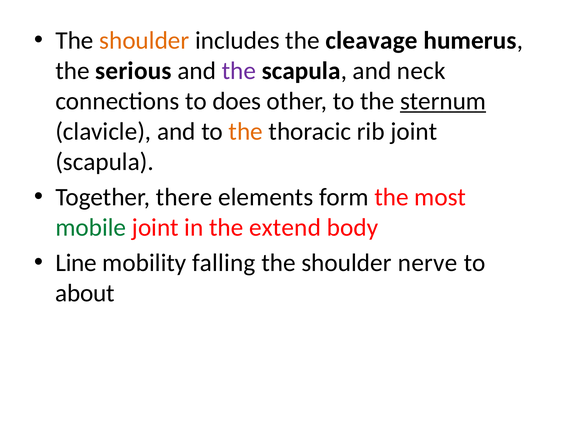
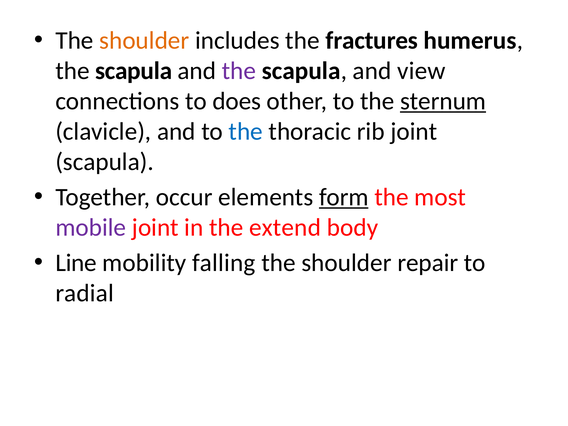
cleavage: cleavage -> fractures (372, 40)
serious: serious -> scapula (134, 71)
neck: neck -> view (421, 71)
the colour: orange -> blue (246, 131)
there: there -> occur (184, 197)
form underline: none -> present (344, 197)
mobile colour: green -> purple (91, 227)
nerve: nerve -> repair (428, 263)
about: about -> radial (85, 293)
